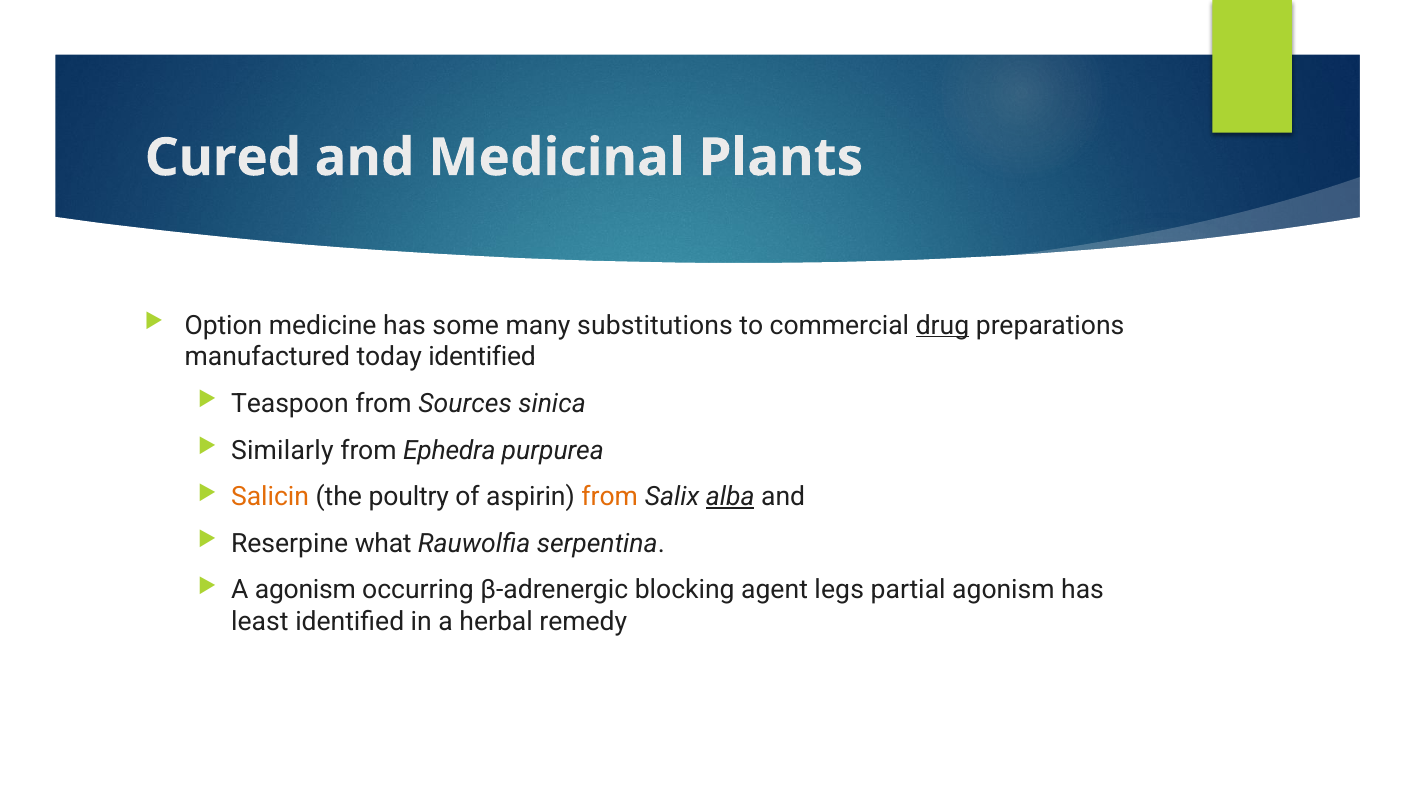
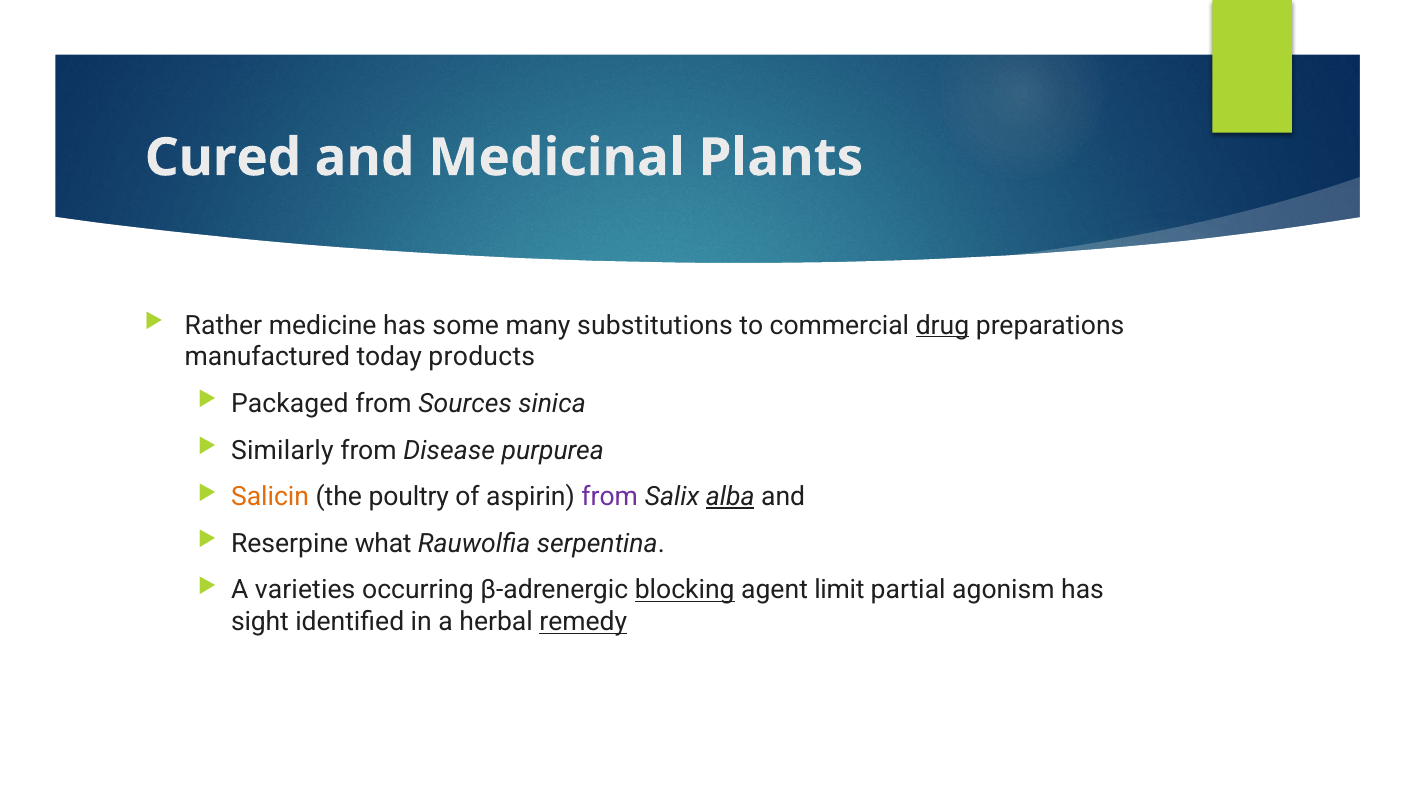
Option: Option -> Rather (223, 325)
today identified: identified -> products (482, 357)
Teaspoon: Teaspoon -> Packaged (290, 404)
Ephedra: Ephedra -> Disease (449, 451)
from colour: orange -> purple (610, 497)
A agonism: agonism -> varieties (305, 590)
blocking underline: none -> present (685, 590)
legs: legs -> limit (839, 590)
least: least -> sight (260, 622)
remedy underline: none -> present (583, 622)
